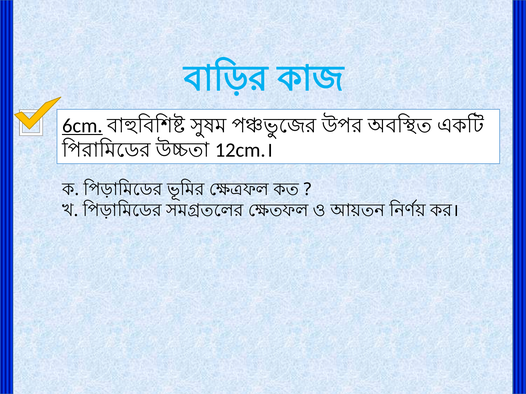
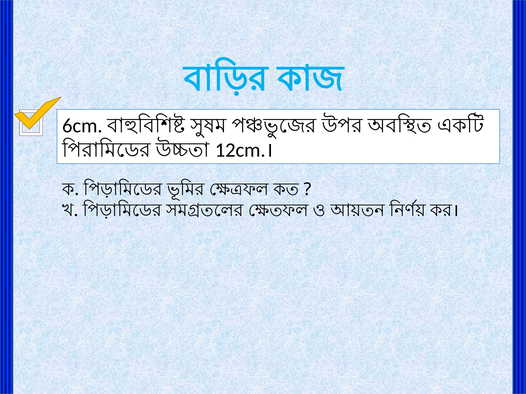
6cm underline: present -> none (82, 126)
